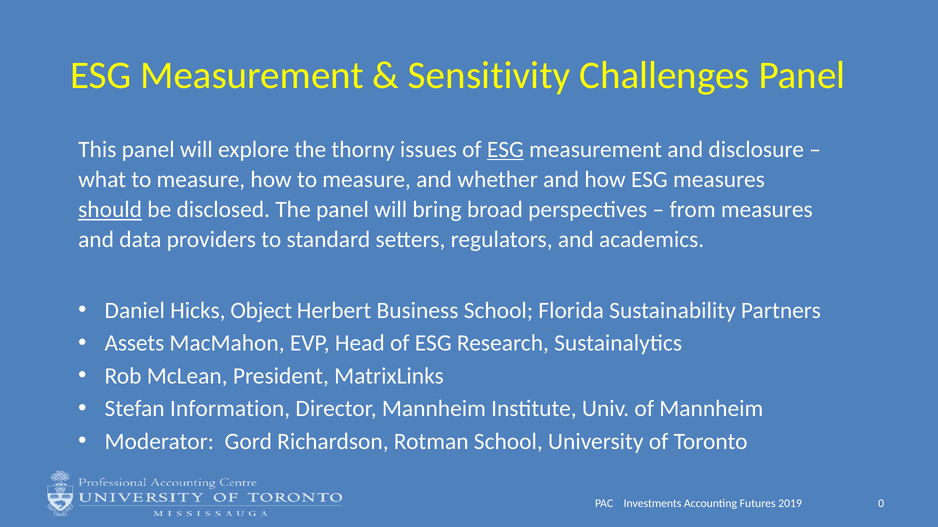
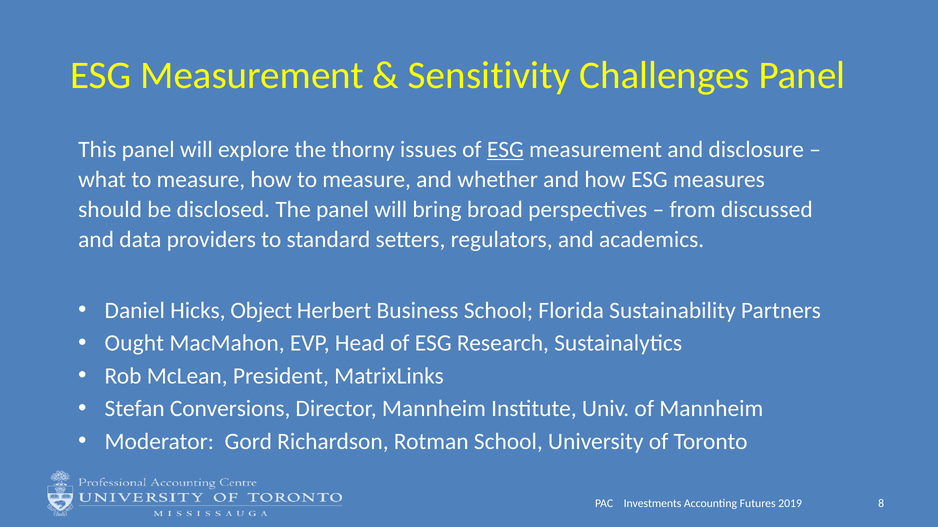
should underline: present -> none (110, 210)
from measures: measures -> discussed (767, 210)
Assets: Assets -> Ought (134, 344)
Information: Information -> Conversions (230, 409)
0: 0 -> 8 (881, 504)
